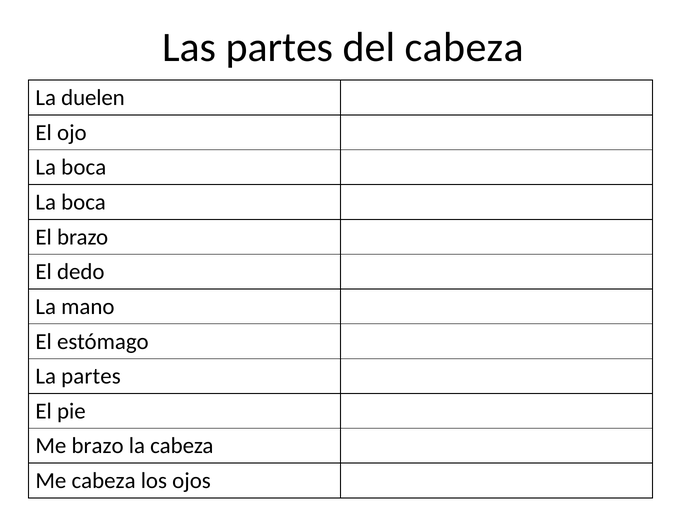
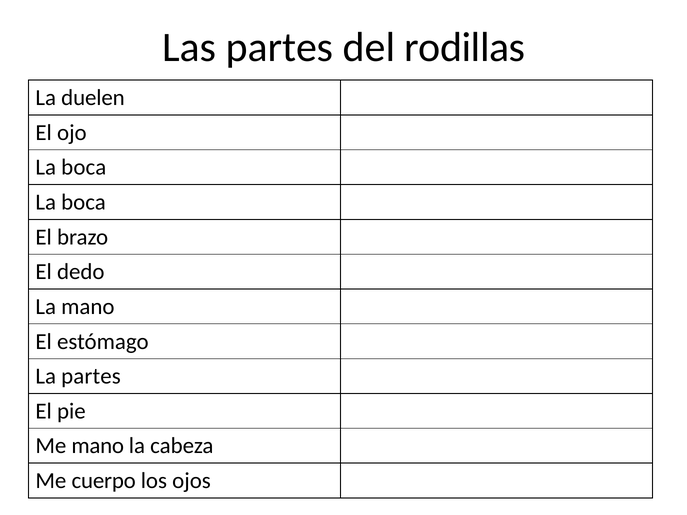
del cabeza: cabeza -> rodillas (465, 48)
Me brazo: brazo -> mano (98, 446)
Me cabeza: cabeza -> cuerpo (104, 481)
